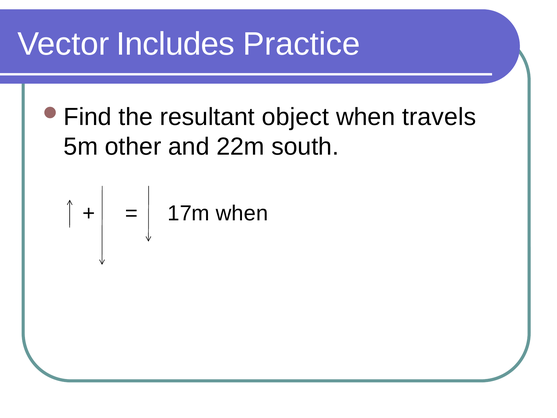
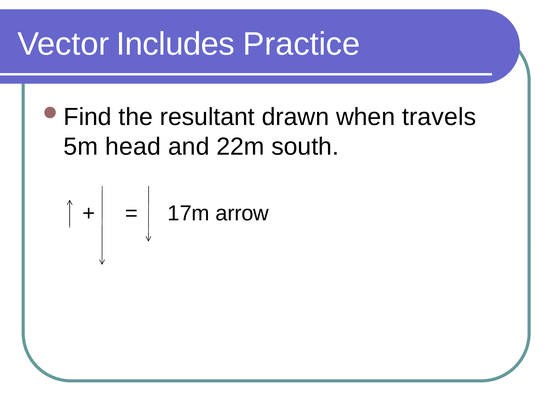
object: object -> drawn (295, 117)
other: other -> head (133, 147)
17m when: when -> arrow (242, 213)
